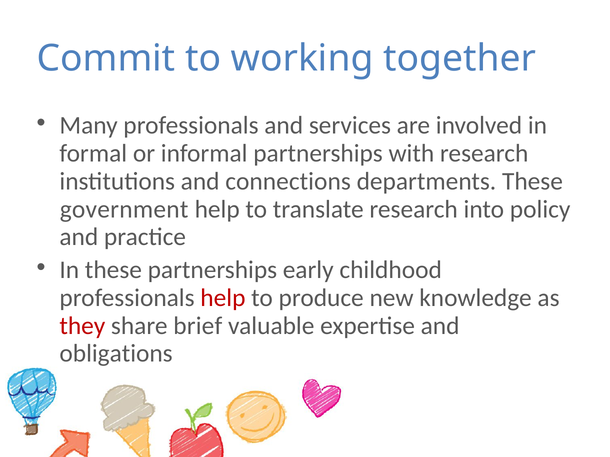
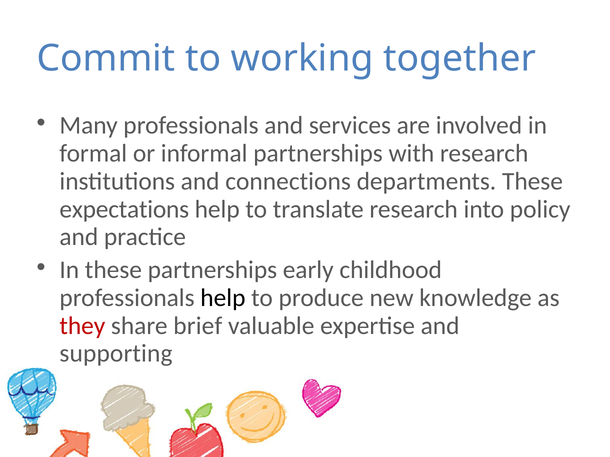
government: government -> expectations (124, 209)
help colour: red -> black (223, 298)
obligations: obligations -> supporting (116, 354)
